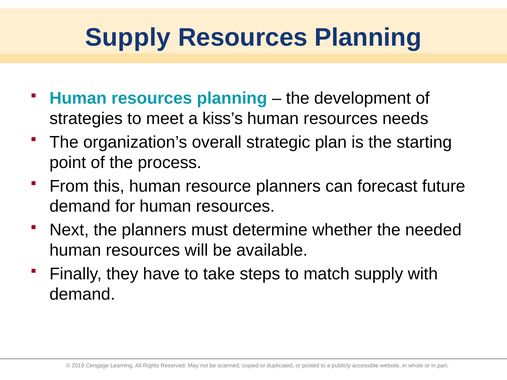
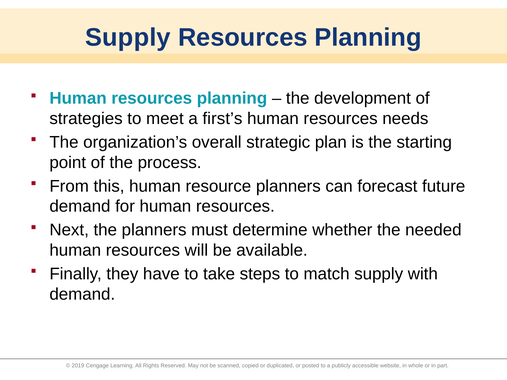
kiss’s: kiss’s -> first’s (222, 119)
